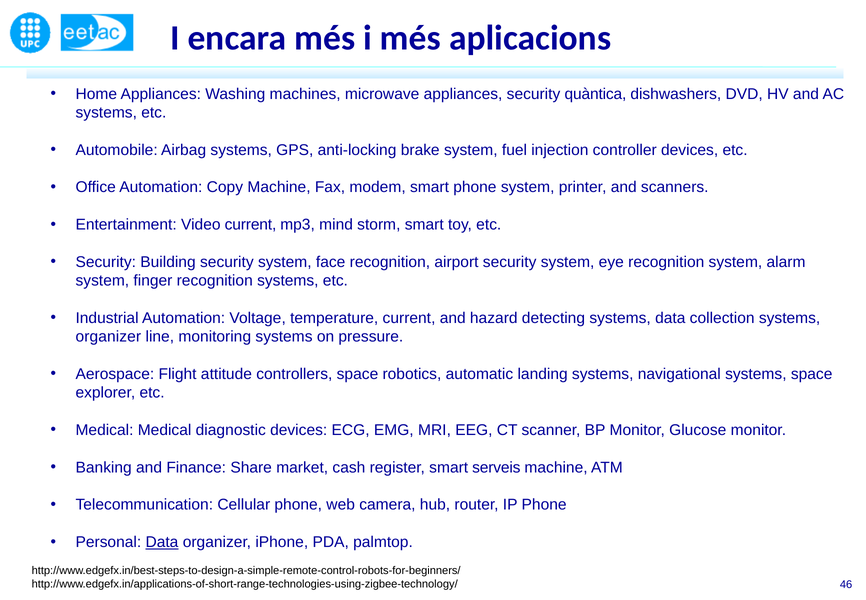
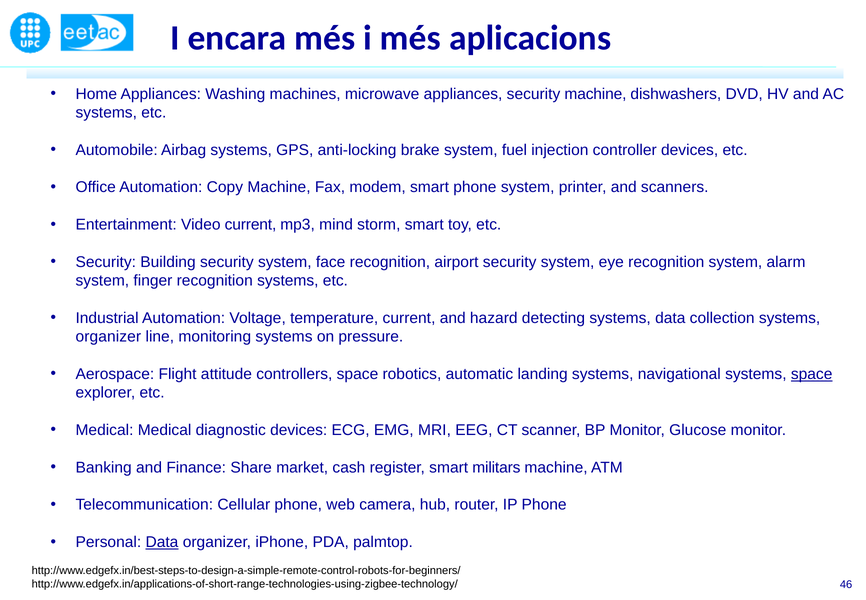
security quàntica: quàntica -> machine (595, 94)
space underline: none -> present (812, 374)
serveis: serveis -> militars (496, 467)
